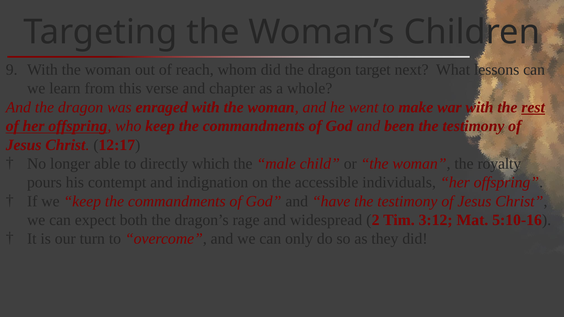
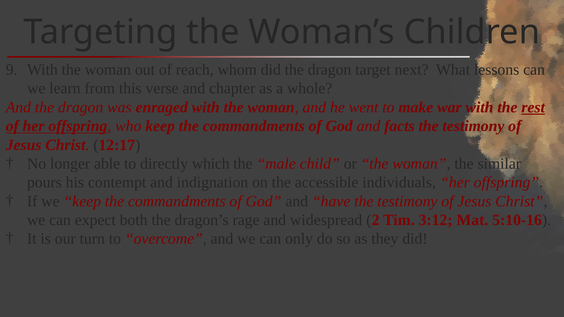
been: been -> facts (399, 126)
royalty: royalty -> similar (499, 164)
